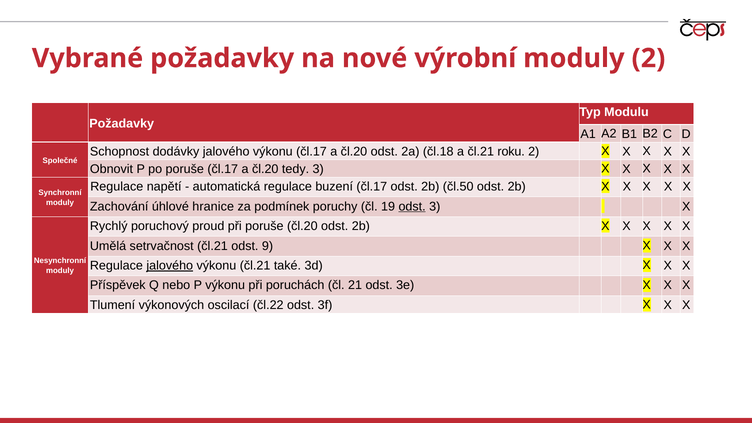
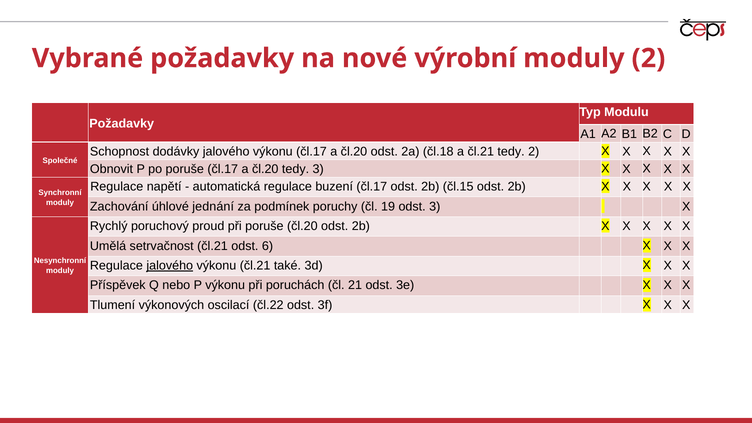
čl.21 roku: roku -> tedy (511, 152)
čl.50: čl.50 -> čl.15 (458, 187)
hranice: hranice -> jednání (213, 206)
odst underline: present -> none (412, 206)
9: 9 -> 6 (268, 246)
